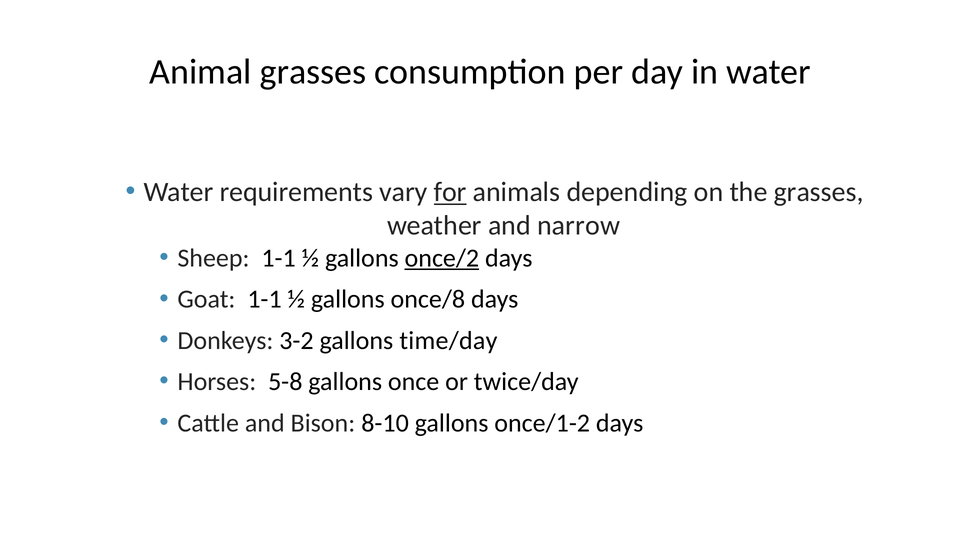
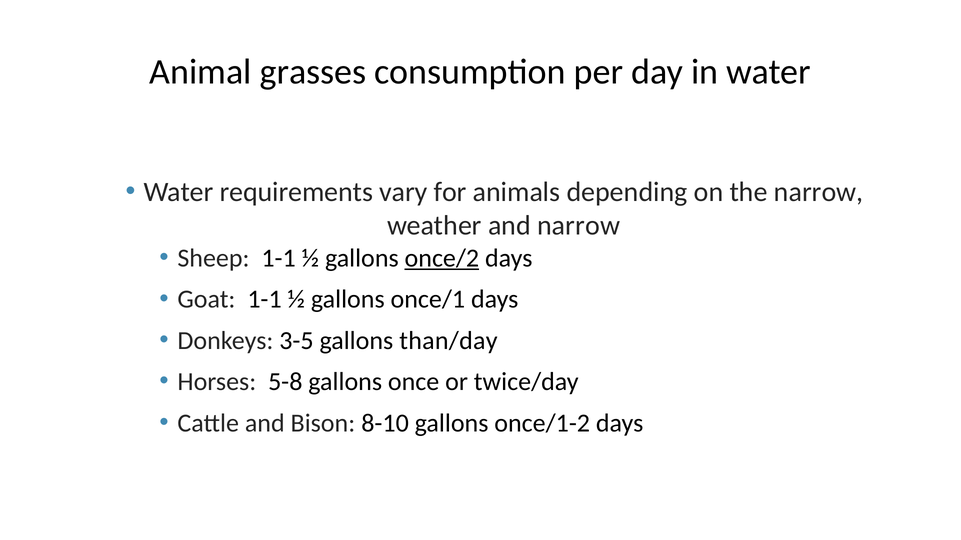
for underline: present -> none (450, 192)
the grasses: grasses -> narrow (819, 192)
once/8: once/8 -> once/1 (428, 300)
3-2: 3-2 -> 3-5 (296, 341)
time/day: time/day -> than/day (448, 341)
